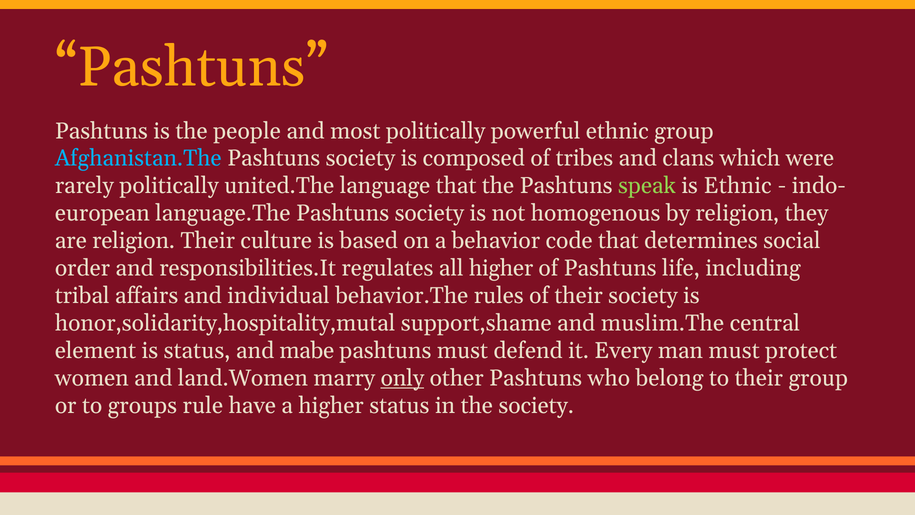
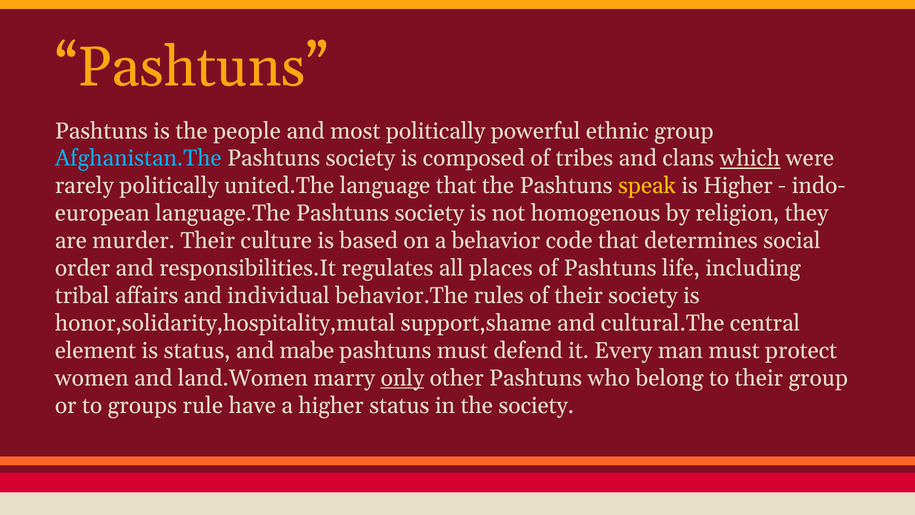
which underline: none -> present (750, 158)
speak colour: light green -> yellow (647, 186)
is Ethnic: Ethnic -> Higher (738, 186)
are religion: religion -> murder (134, 241)
all higher: higher -> places (501, 268)
muslim.The: muslim.The -> cultural.The (663, 323)
